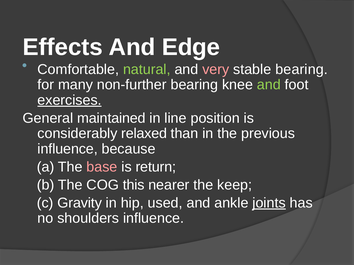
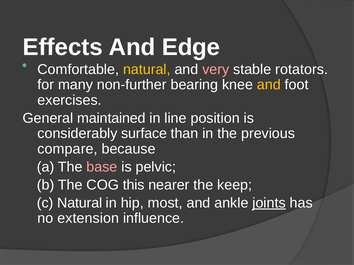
natural colour: light green -> yellow (147, 69)
stable bearing: bearing -> rotators (302, 69)
and colour: light green -> yellow (269, 85)
exercises underline: present -> none (70, 100)
relaxed: relaxed -> surface (144, 134)
influence: influence -> compare (68, 149)
return: return -> pelvic (156, 167)
c Gravity: Gravity -> Natural (80, 203)
used: used -> most (165, 203)
shoulders: shoulders -> extension (88, 219)
